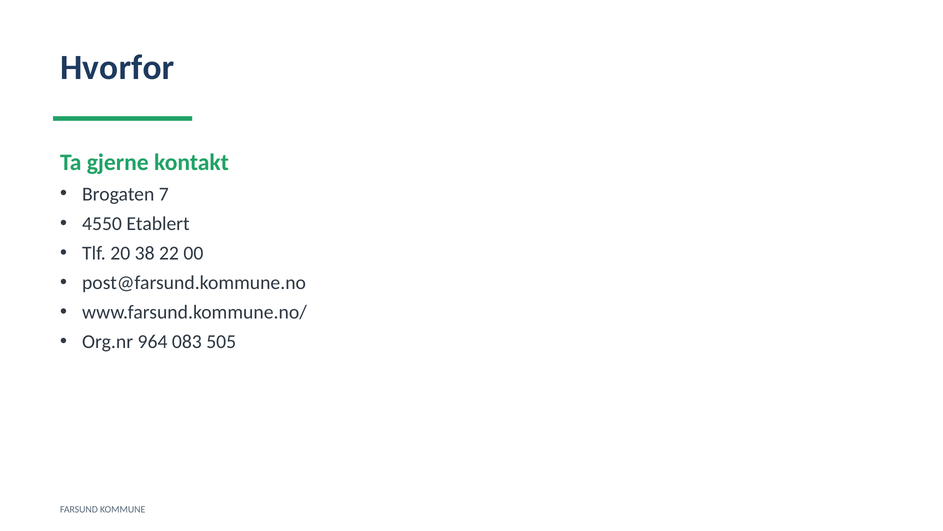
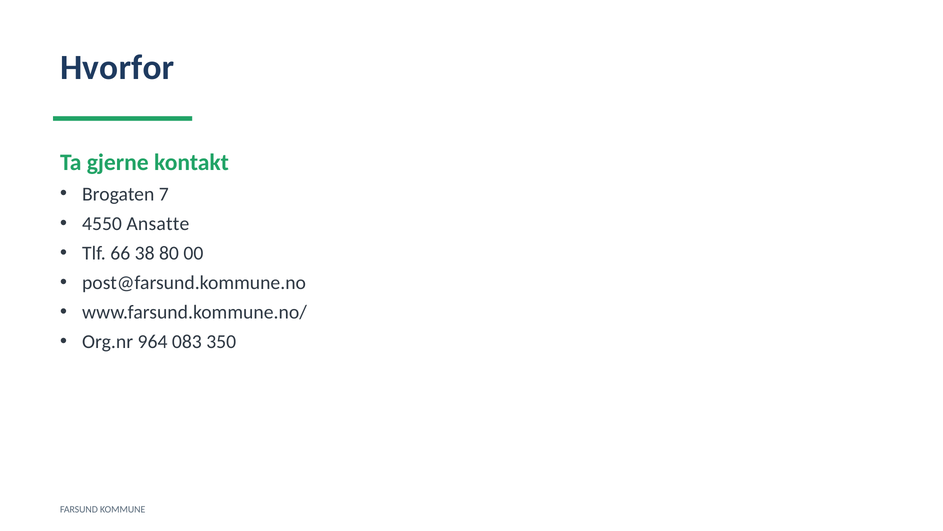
Etablert: Etablert -> Ansatte (158, 223)
20: 20 -> 66 (120, 253)
22: 22 -> 80 (169, 253)
505: 505 -> 350 (221, 341)
